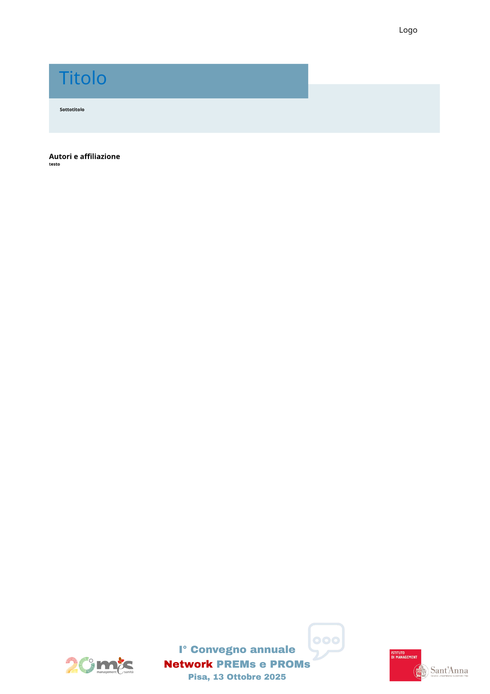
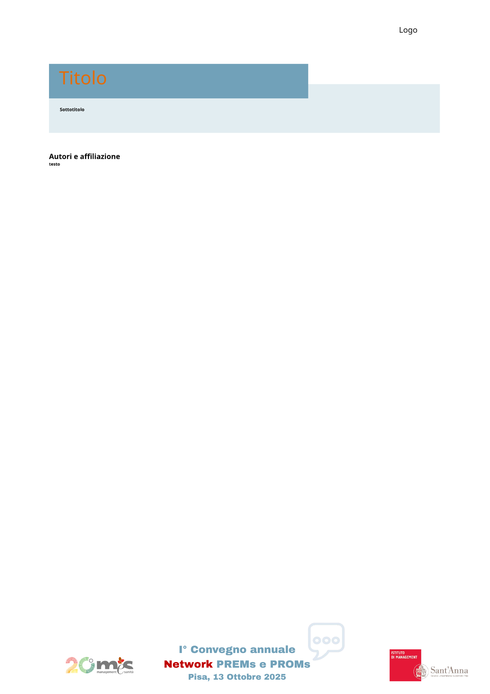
Titolo colour: blue -> orange (83, 78)
